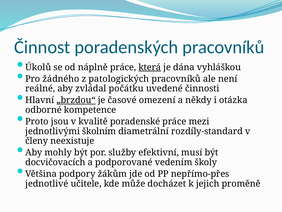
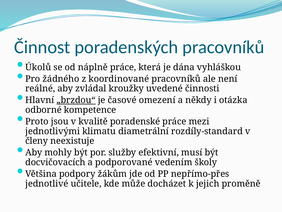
která underline: present -> none (150, 67)
patologických: patologických -> koordinované (119, 79)
počátku: počátku -> kroužky (126, 88)
školním: školním -> klimatu (99, 131)
